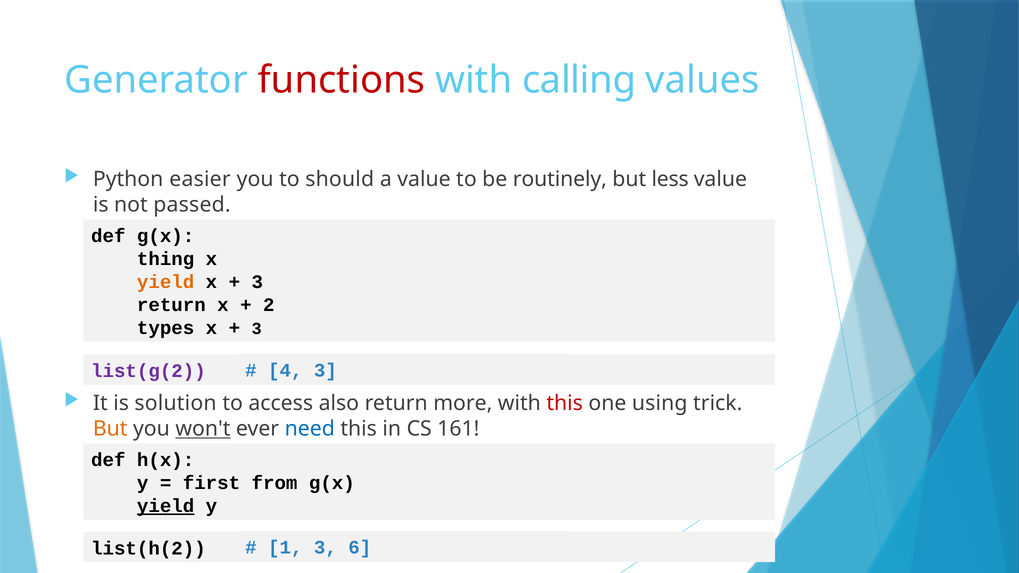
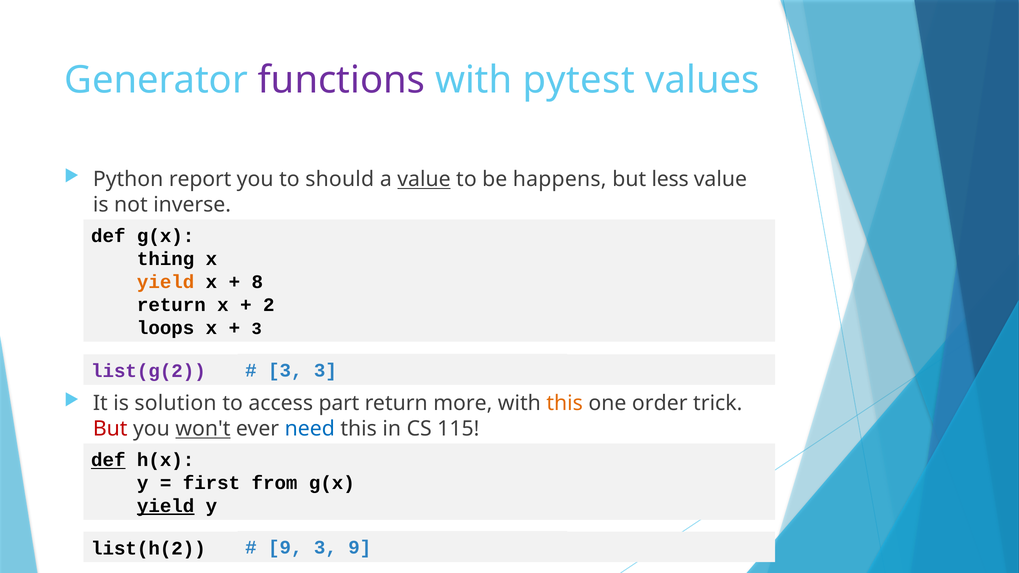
functions colour: red -> purple (341, 80)
calling: calling -> pytest (579, 80)
easier: easier -> report (200, 179)
value underline: none -> present (424, 179)
routinely: routinely -> happens (560, 179)
passed: passed -> inverse (192, 205)
3: 3 -> 8 (257, 282)
types: types -> loops (166, 328)
4: 4 -> 3 (285, 370)
also: also -> part (339, 404)
this colour: red -> orange (565, 404)
using: using -> order (660, 404)
But colour: orange -> red (110, 429)
161: 161 -> 115 (458, 429)
def underline: none -> present (108, 460)
1: 1 -> 9 (285, 548)
3 6: 6 -> 9 (360, 548)
